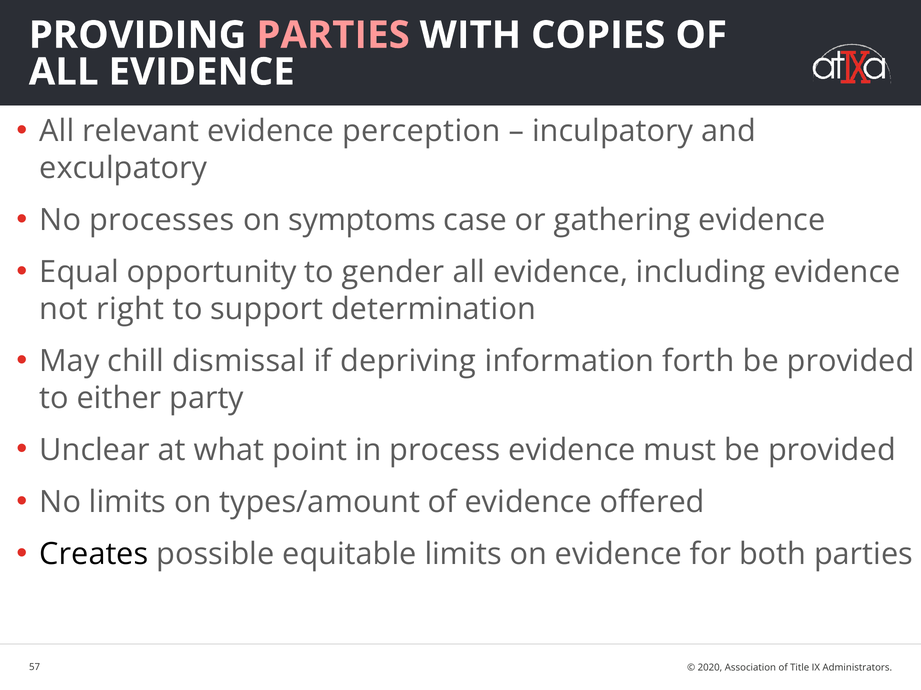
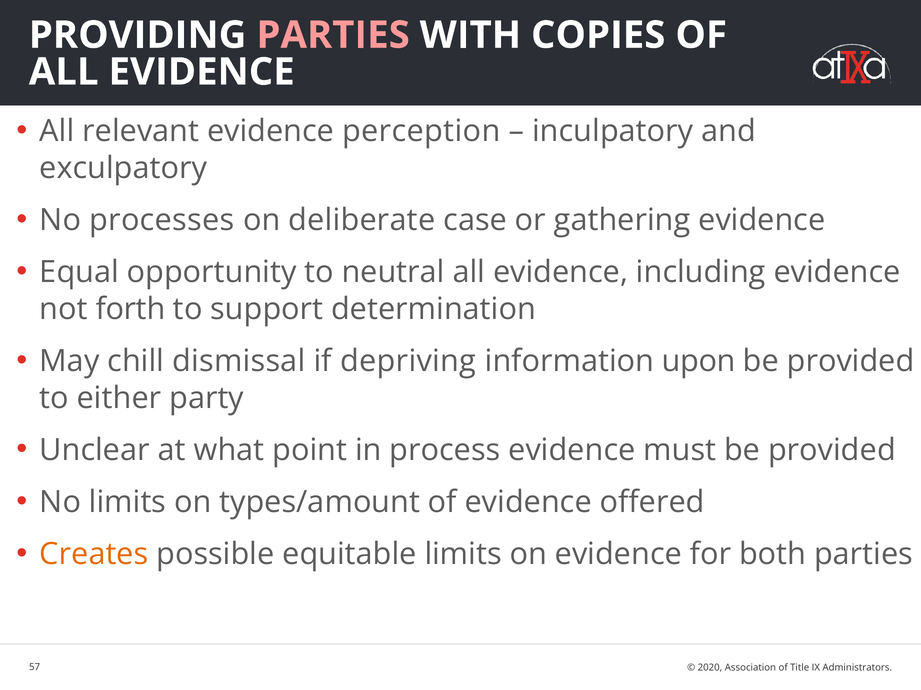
symptoms: symptoms -> deliberate (362, 220)
gender: gender -> neutral (393, 273)
right: right -> forth (130, 309)
forth: forth -> upon (699, 362)
Creates colour: black -> orange (94, 555)
